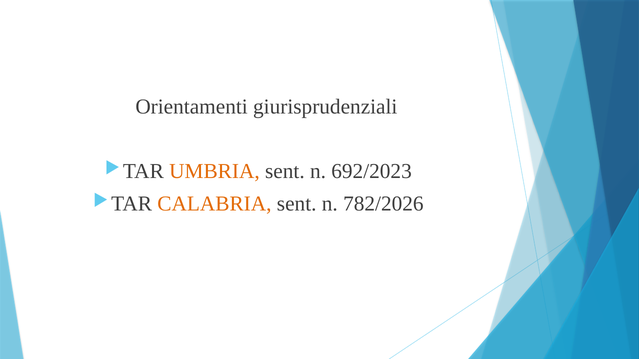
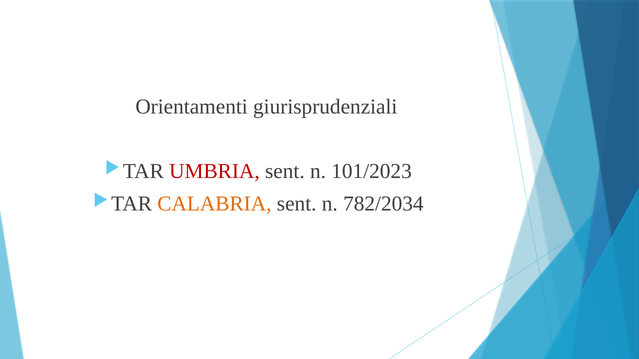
UMBRIA colour: orange -> red (214, 172)
692/2023: 692/2023 -> 101/2023 (372, 172)
782/2026: 782/2026 -> 782/2034 (383, 204)
